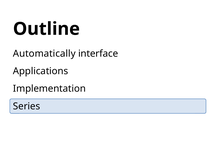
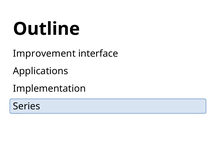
Automatically: Automatically -> Improvement (44, 54)
